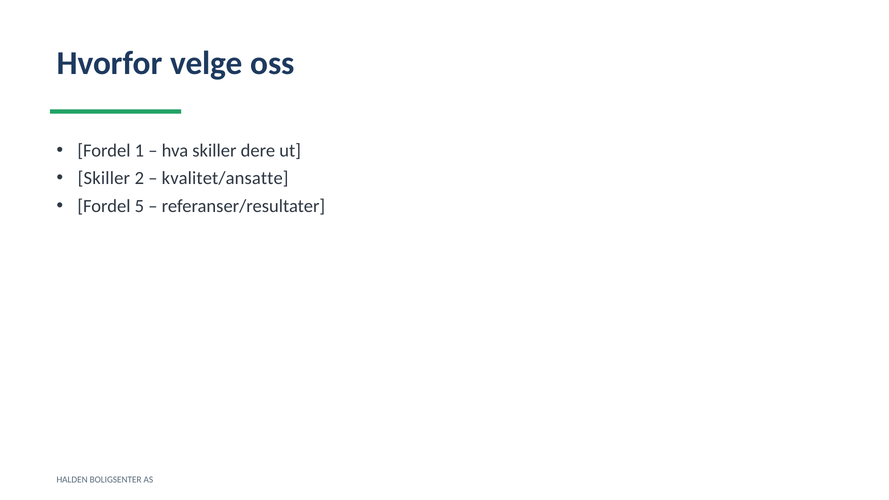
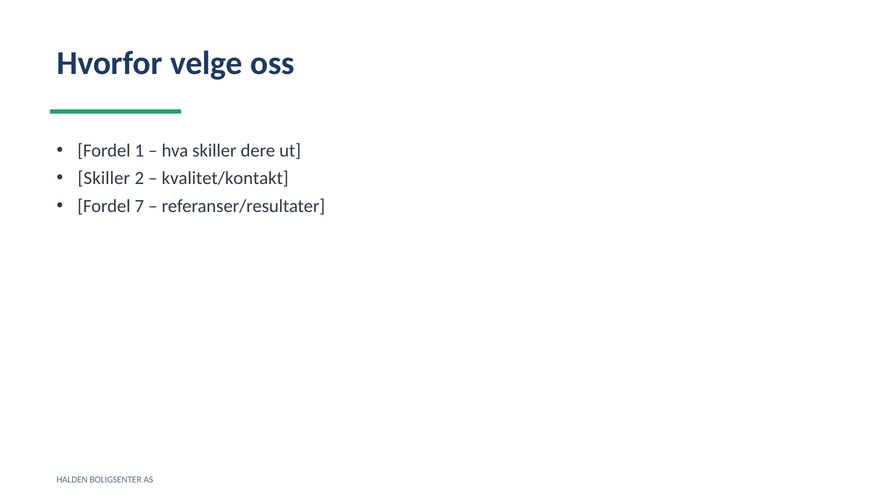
kvalitet/ansatte: kvalitet/ansatte -> kvalitet/kontakt (225, 178)
5: 5 -> 7 (139, 206)
